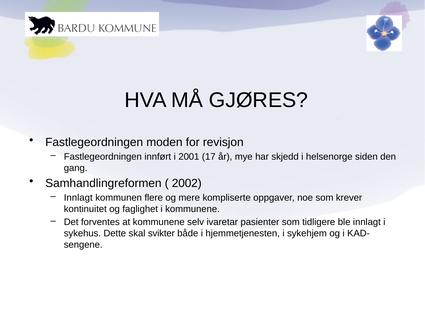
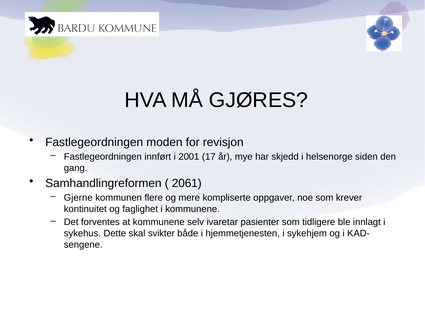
2002: 2002 -> 2061 (187, 184)
Innlagt: Innlagt -> Gjerne (78, 198)
